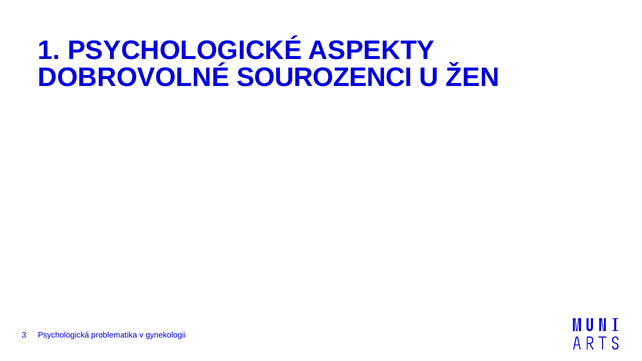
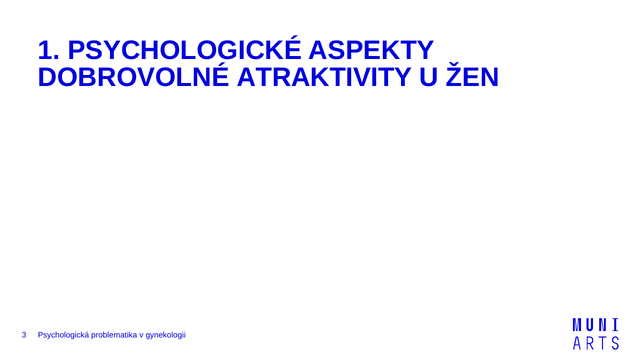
SOUROZENCI: SOUROZENCI -> ATRAKTIVITY (324, 77)
